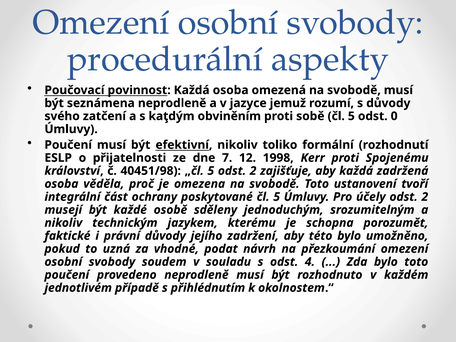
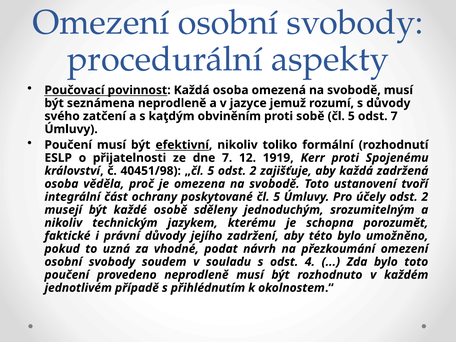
odst 0: 0 -> 7 (394, 116)
1998: 1998 -> 1919 (278, 158)
